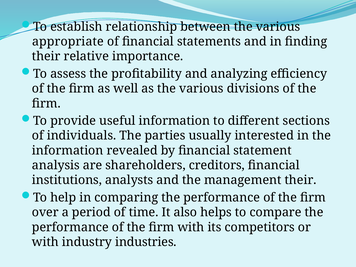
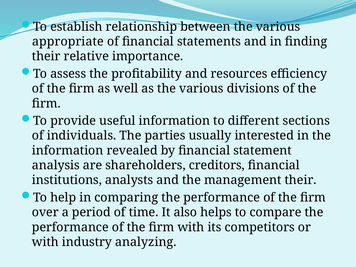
analyzing: analyzing -> resources (239, 74)
industries: industries -> analyzing (146, 242)
